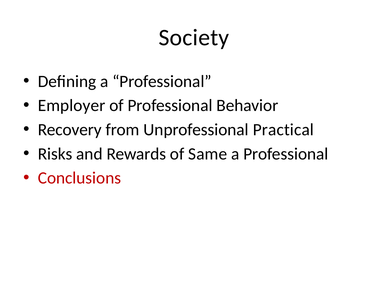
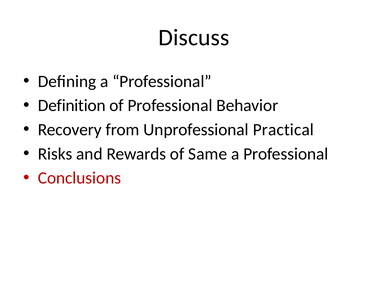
Society: Society -> Discuss (194, 38)
Employer: Employer -> Definition (72, 106)
